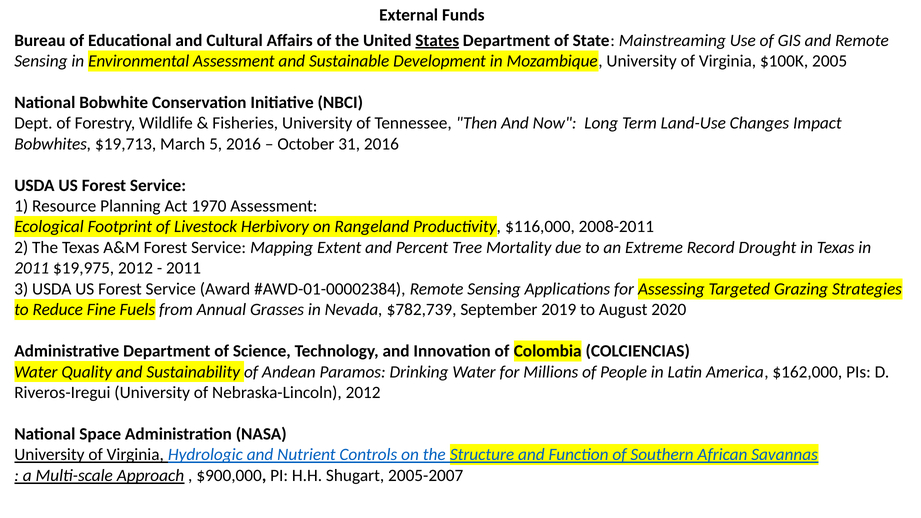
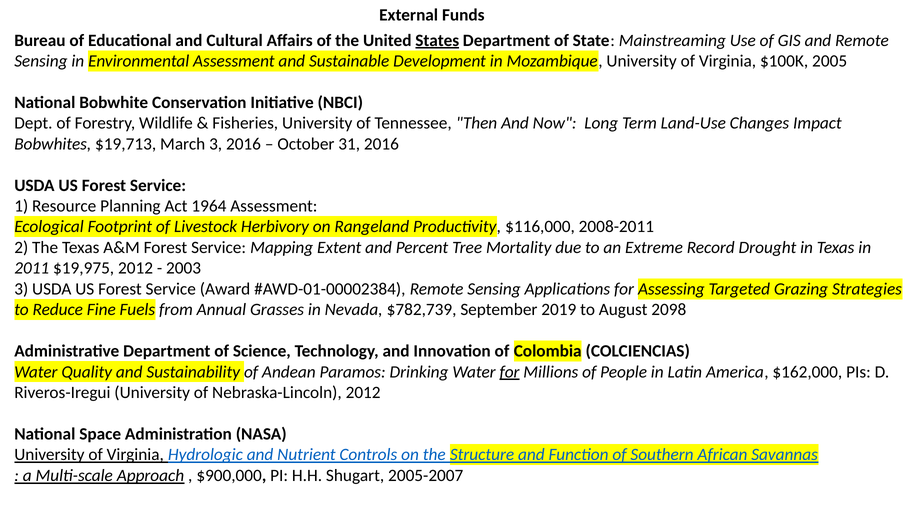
March 5: 5 -> 3 (216, 144)
1970: 1970 -> 1964 (209, 206)
2011: 2011 -> 2003 (184, 268)
2020: 2020 -> 2098 (669, 310)
for underline: none -> present (510, 372)
